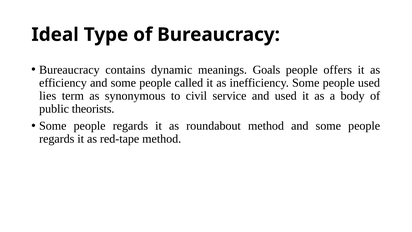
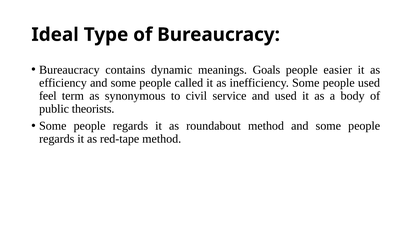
offers: offers -> easier (338, 70)
lies: lies -> feel (48, 96)
